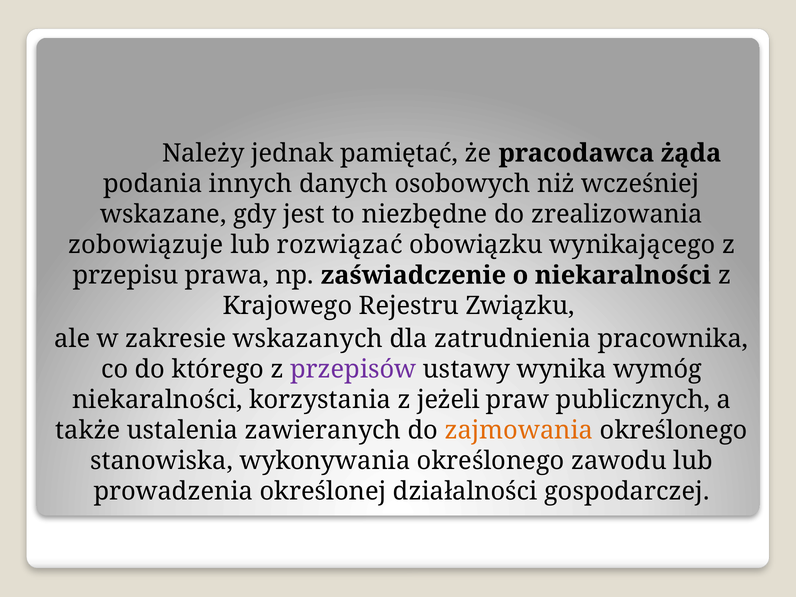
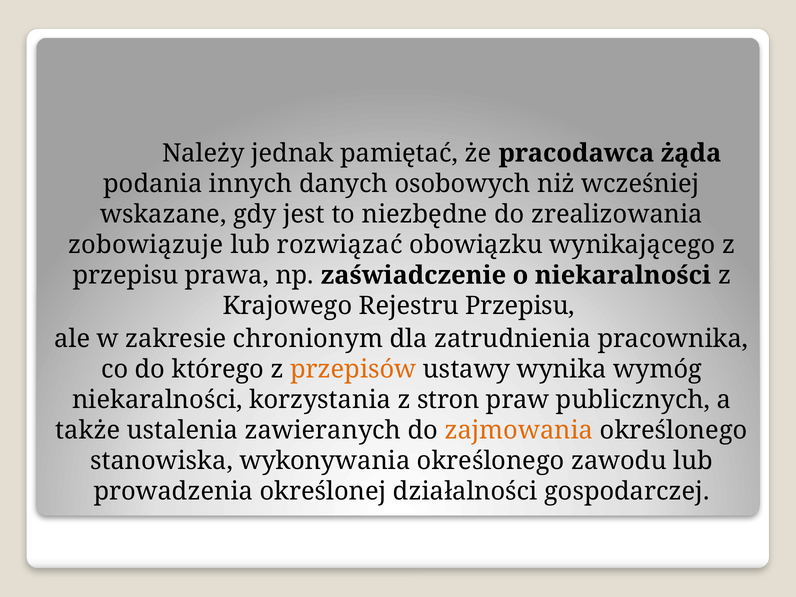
Rejestru Związku: Związku -> Przepisu (520, 306)
wskazanych: wskazanych -> chronionym (308, 339)
przepisów colour: purple -> orange (353, 370)
jeżeli: jeżeli -> stron (448, 400)
